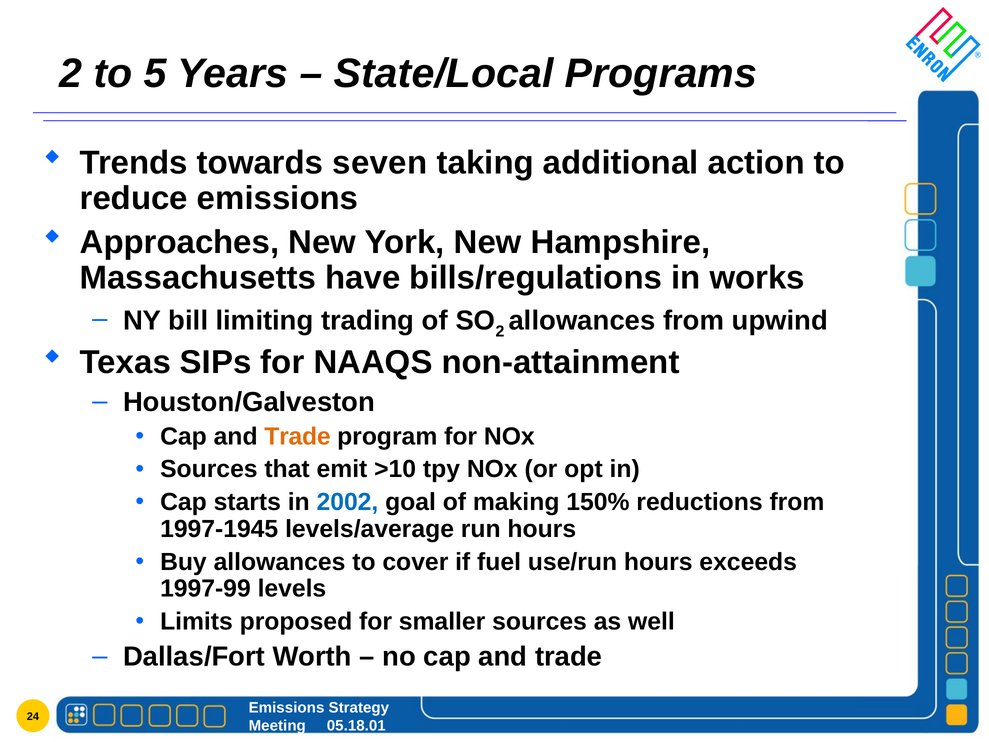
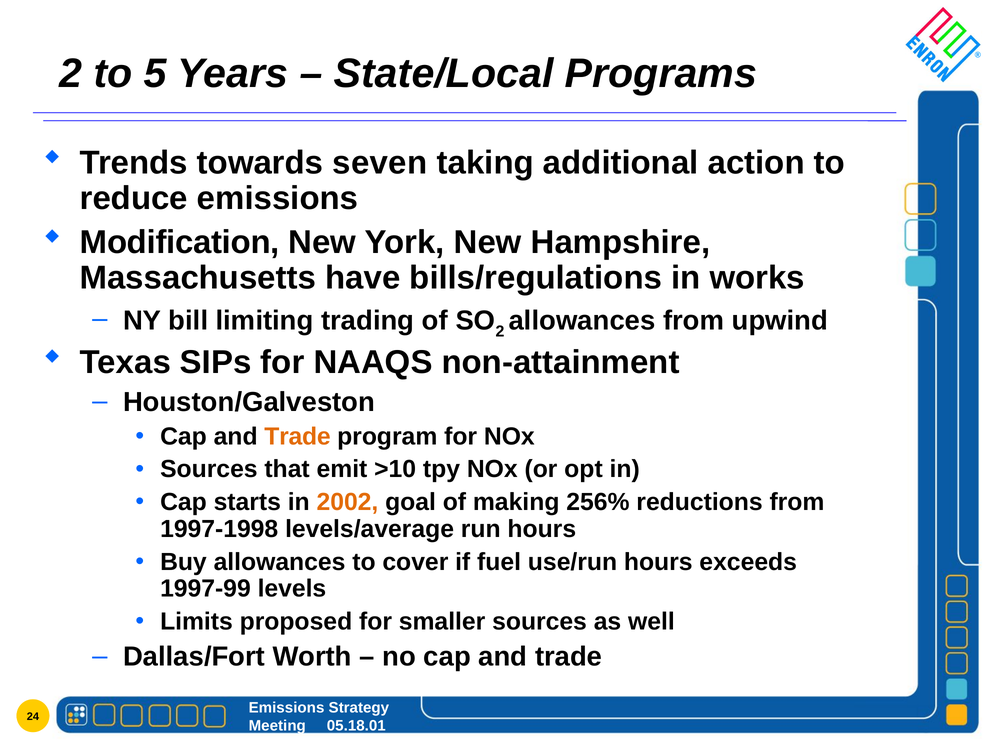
Approaches: Approaches -> Modification (180, 242)
2002 colour: blue -> orange (347, 502)
150%: 150% -> 256% (598, 502)
1997-1945: 1997-1945 -> 1997-1998 (219, 529)
